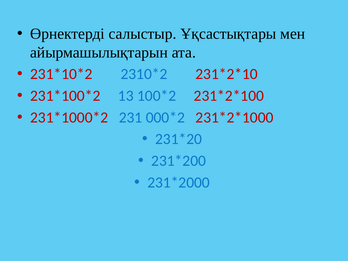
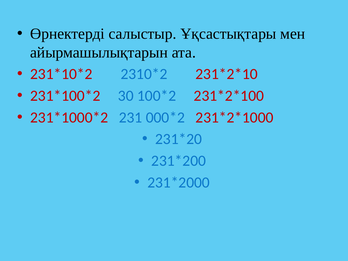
13: 13 -> 30 (126, 96)
